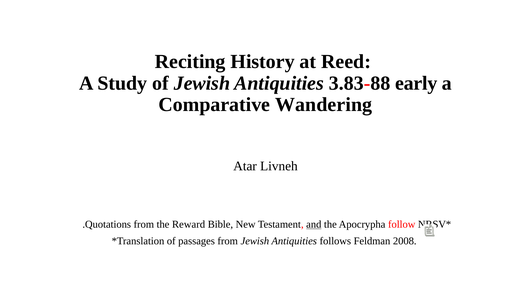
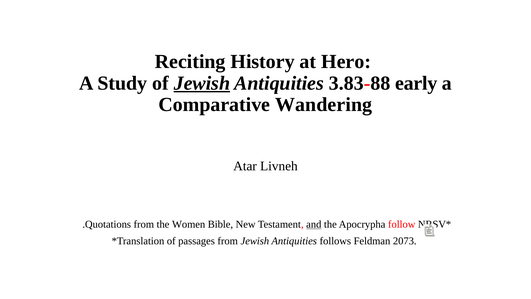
Reed: Reed -> Hero (346, 61)
Jewish underline: none -> present (202, 83)
Reward: Reward -> Women (189, 224)
2008: 2008 -> 2073 (405, 241)
